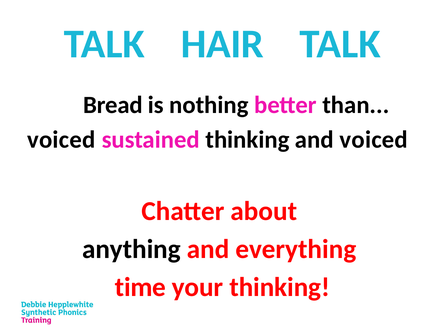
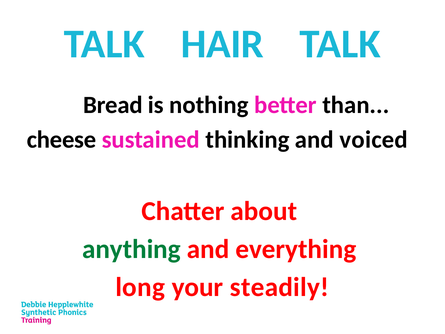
voiced: voiced -> cheese (62, 140)
anything colour: black -> green (131, 249)
time: time -> long (140, 287)
your thinking: thinking -> steadily (280, 287)
